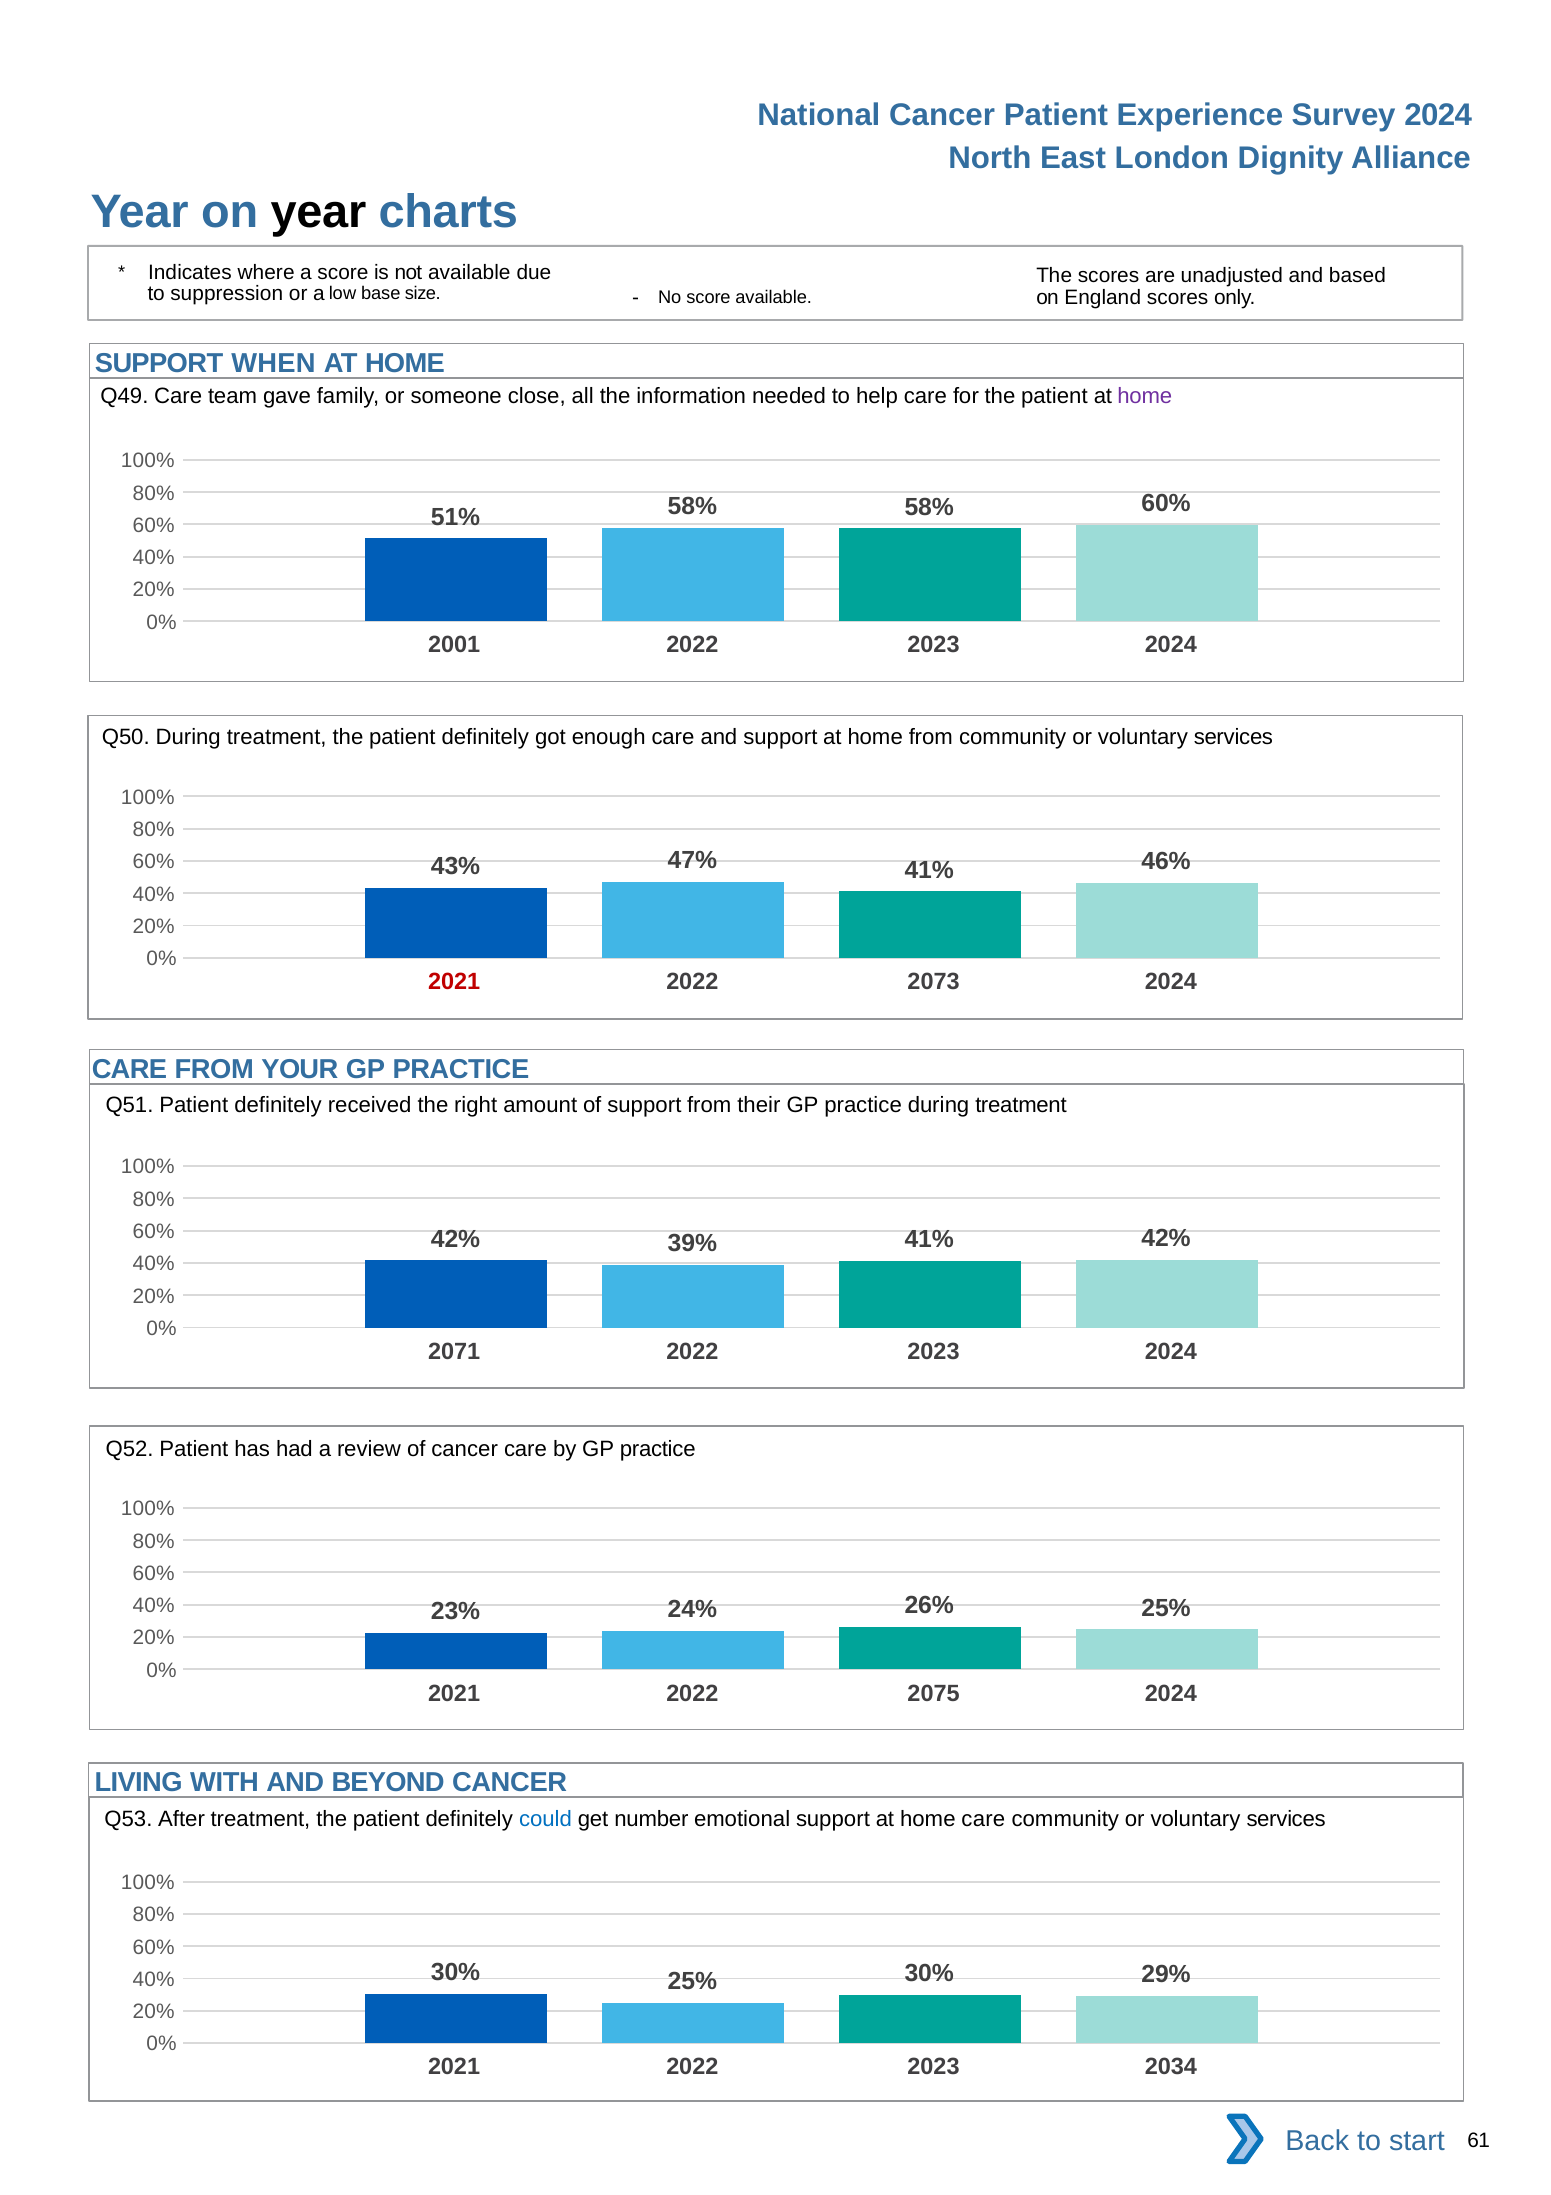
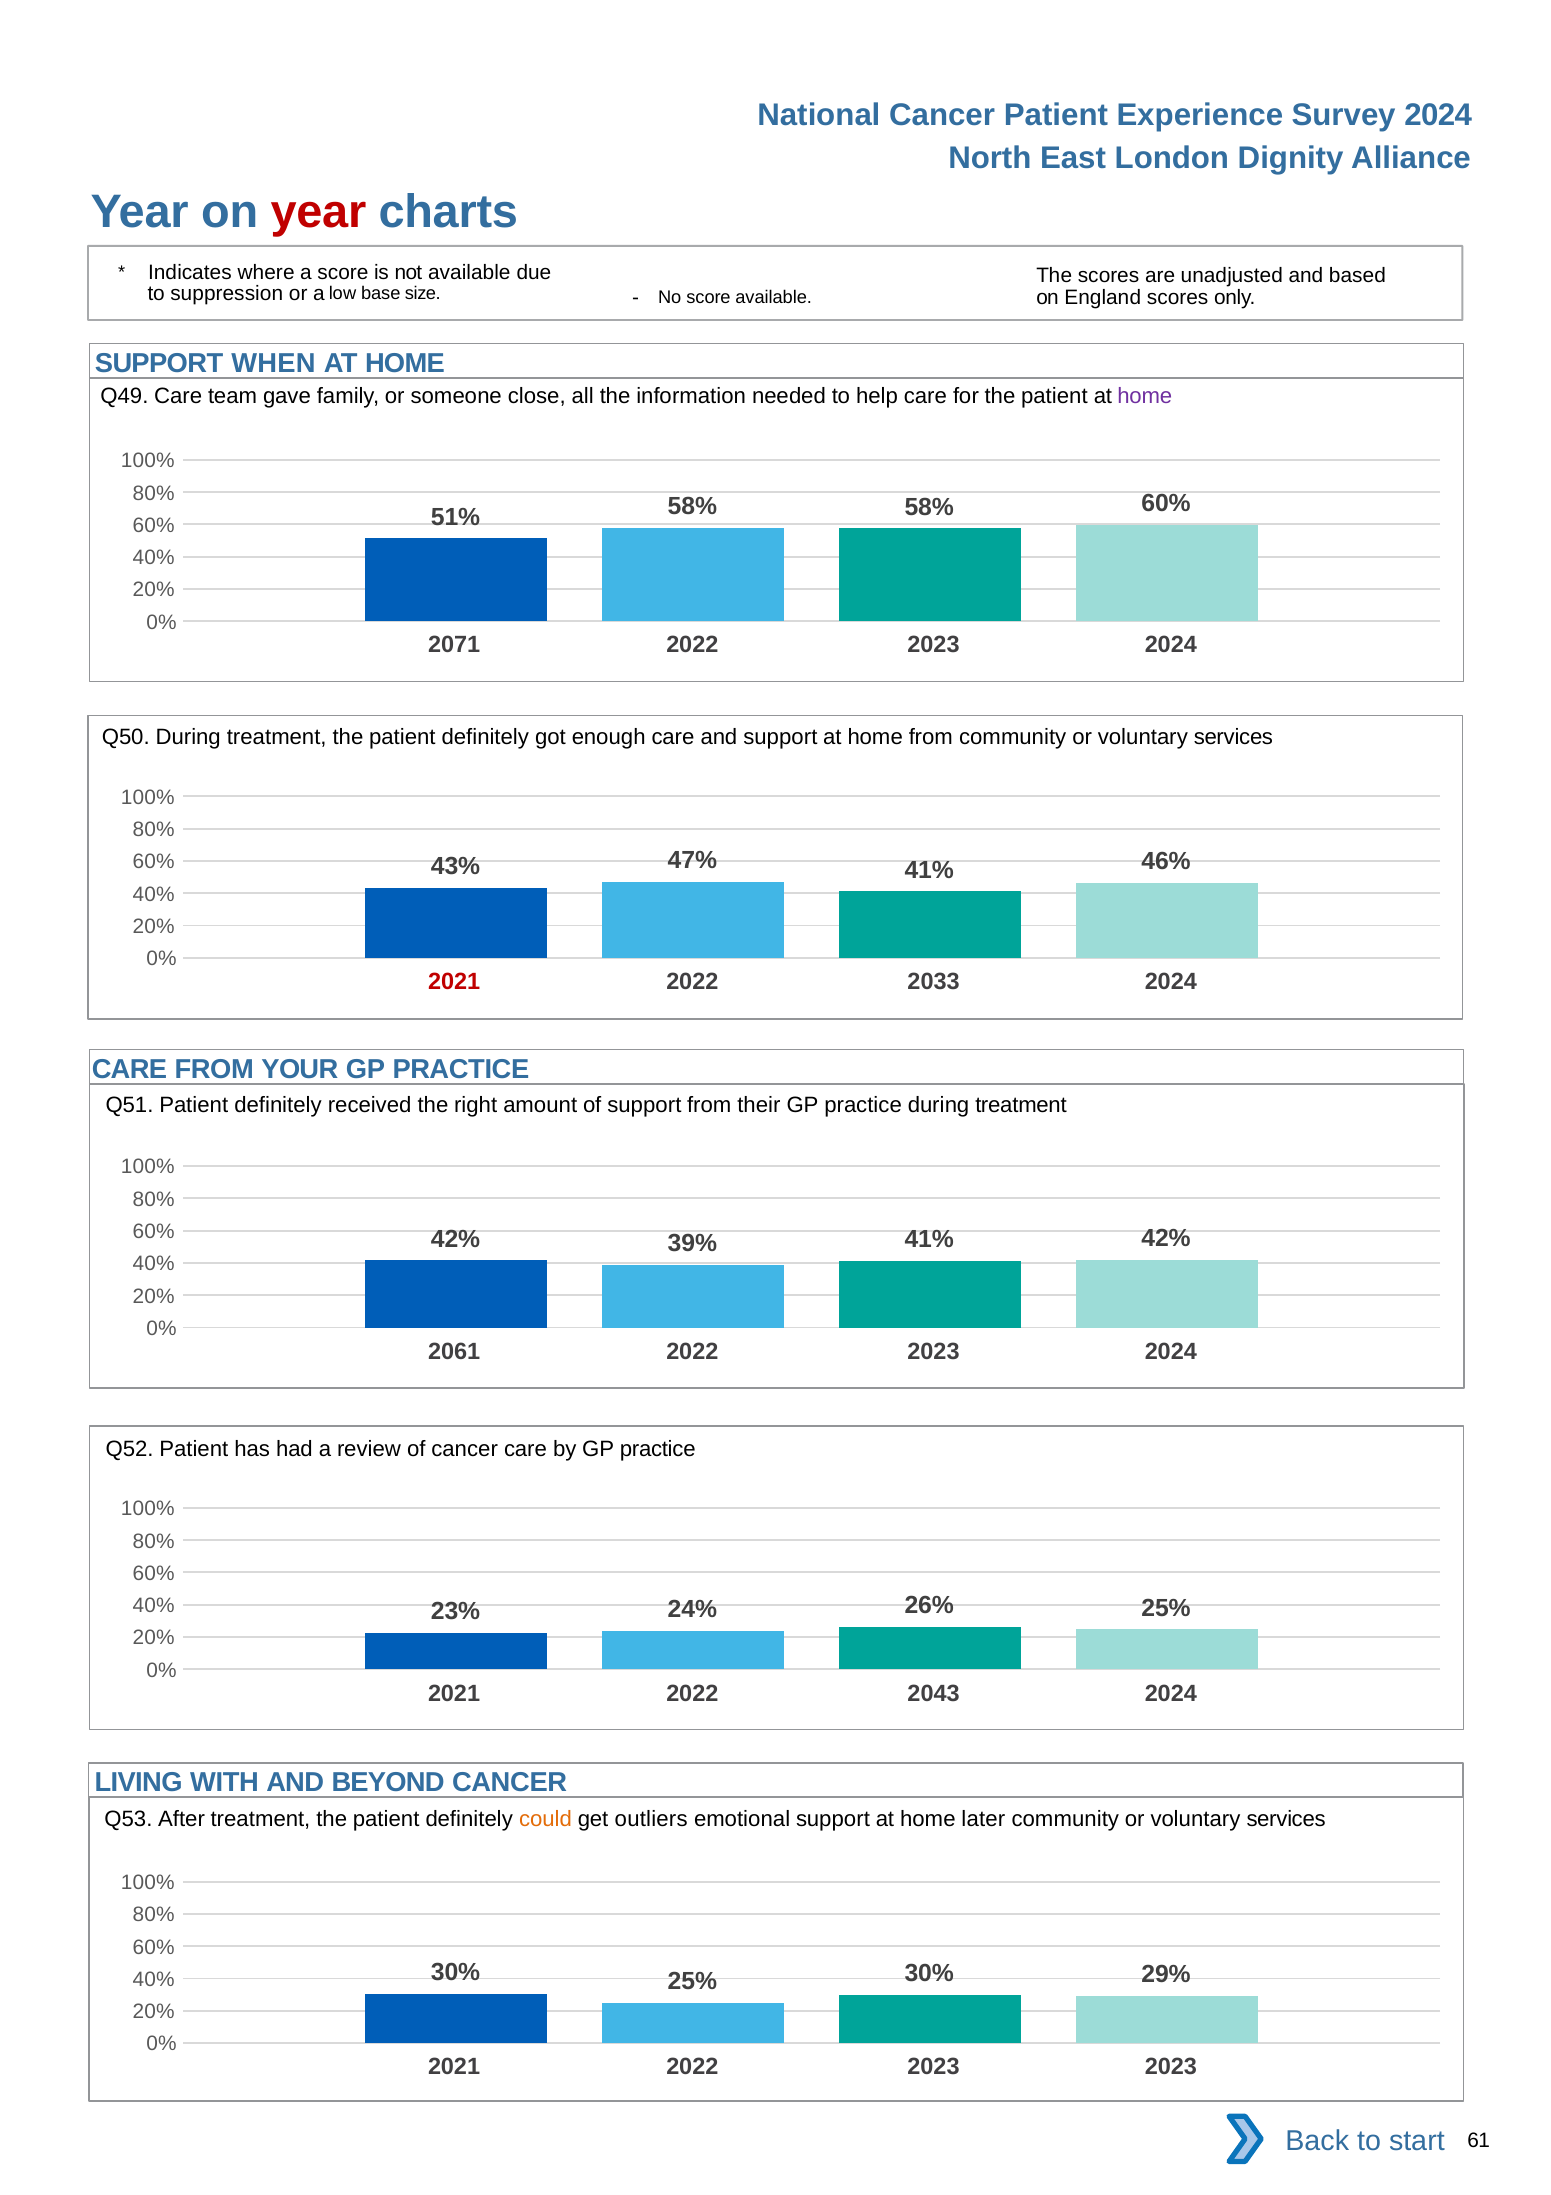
year colour: black -> red (318, 212)
2001: 2001 -> 2071 (454, 645)
2073: 2073 -> 2033 (934, 982)
2071: 2071 -> 2061 (454, 1351)
2075: 2075 -> 2043 (934, 1693)
could colour: blue -> orange (545, 1819)
number: number -> outliers (651, 1819)
home care: care -> later (983, 1819)
2023 2034: 2034 -> 2023 (1171, 2067)
